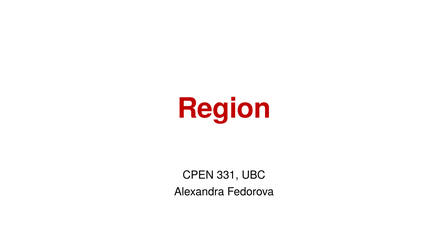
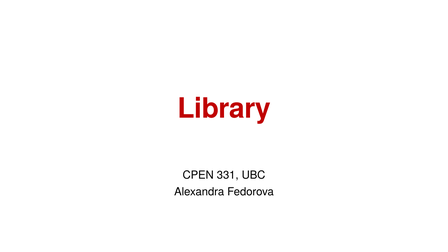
Region: Region -> Library (224, 109)
